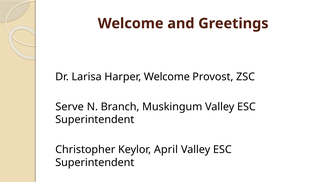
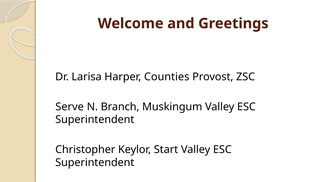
Harper Welcome: Welcome -> Counties (167, 77)
April: April -> Start (166, 149)
